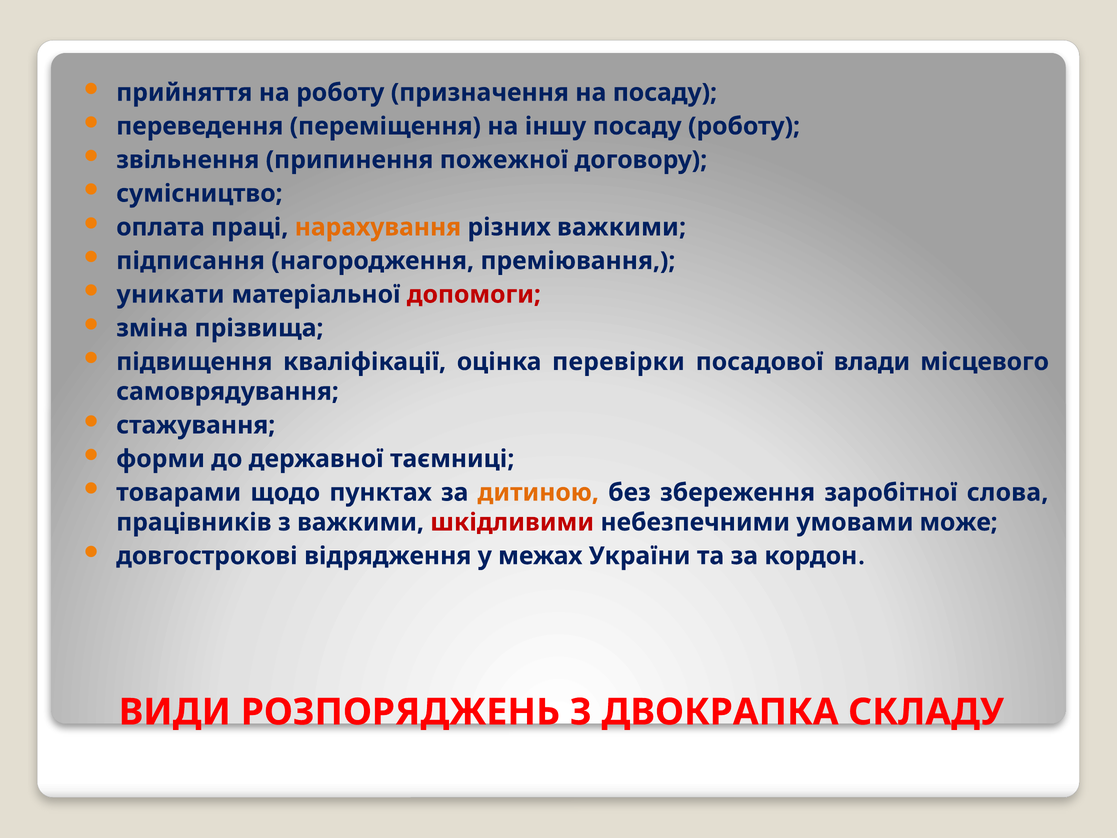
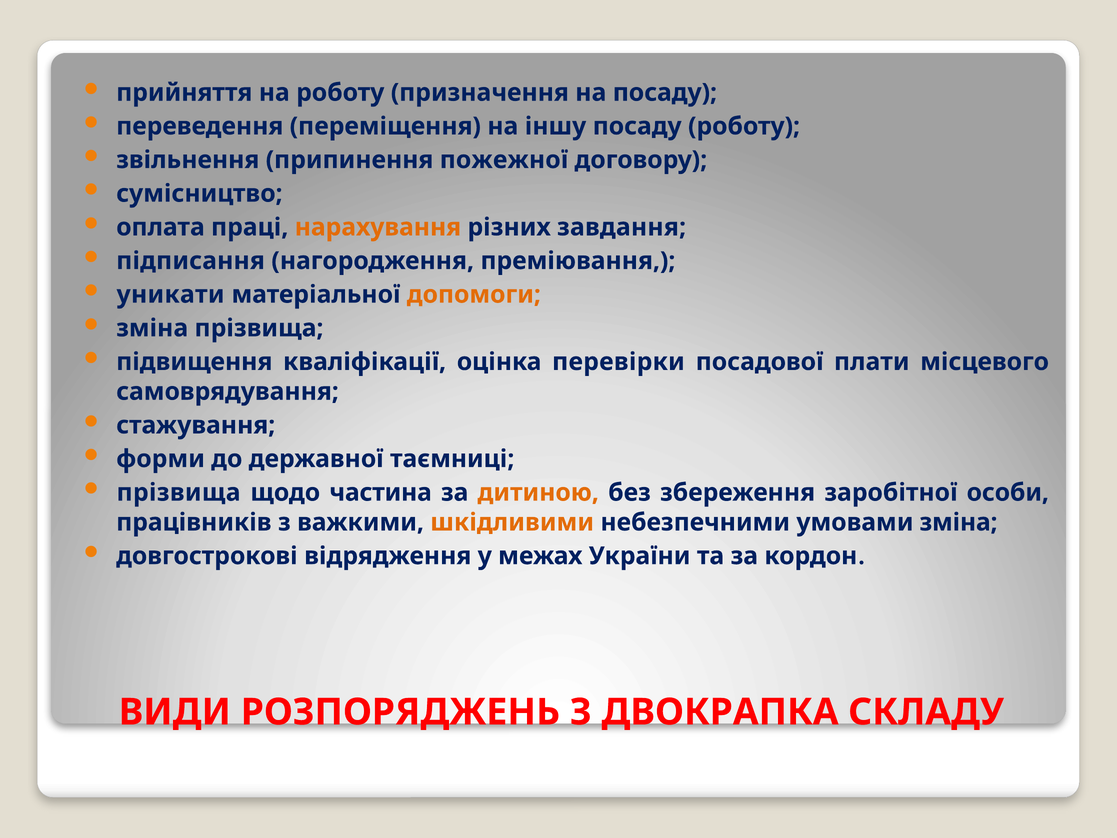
різних важкими: важкими -> завдання (622, 227)
допомоги colour: red -> orange (474, 294)
влади: влади -> плати (872, 362)
товарами: товарами -> прізвища (179, 492)
пунктах: пунктах -> частина (381, 492)
слова: слова -> особи (1008, 492)
шкідливими colour: red -> orange (512, 522)
умовами може: може -> зміна (959, 522)
